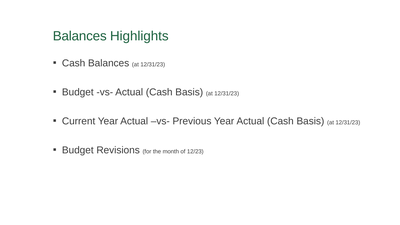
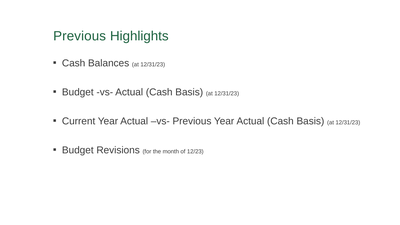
Balances: Balances -> Previous (80, 36)
